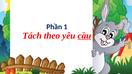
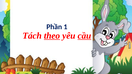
theo underline: none -> present (52, 36)
